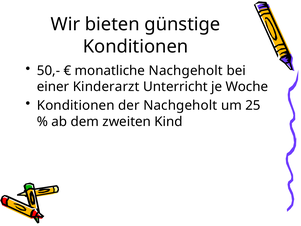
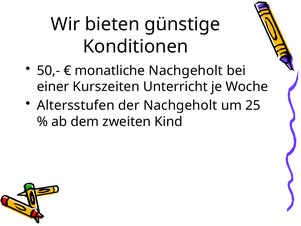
Kinderarzt: Kinderarzt -> Kurszeiten (106, 87)
Konditionen: Konditionen -> Altersstufen (76, 105)
